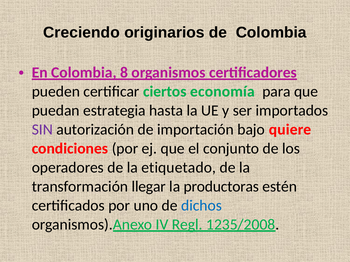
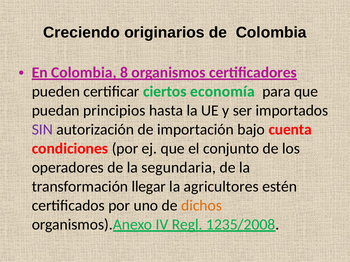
estrategia: estrategia -> principios (114, 111)
quiere: quiere -> cuenta (290, 130)
etiquetado: etiquetado -> segundaria (179, 168)
productoras: productoras -> agricultores (221, 187)
dichos colour: blue -> orange (202, 206)
